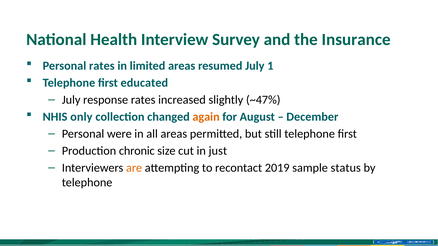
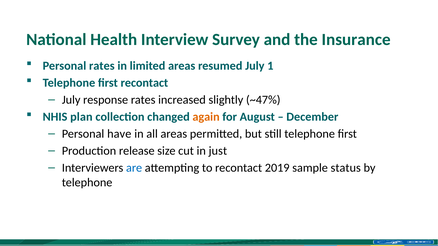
first educated: educated -> recontact (144, 83)
only: only -> plan (81, 117)
were: were -> have (119, 134)
chronic: chronic -> release (137, 151)
are colour: orange -> blue (134, 168)
